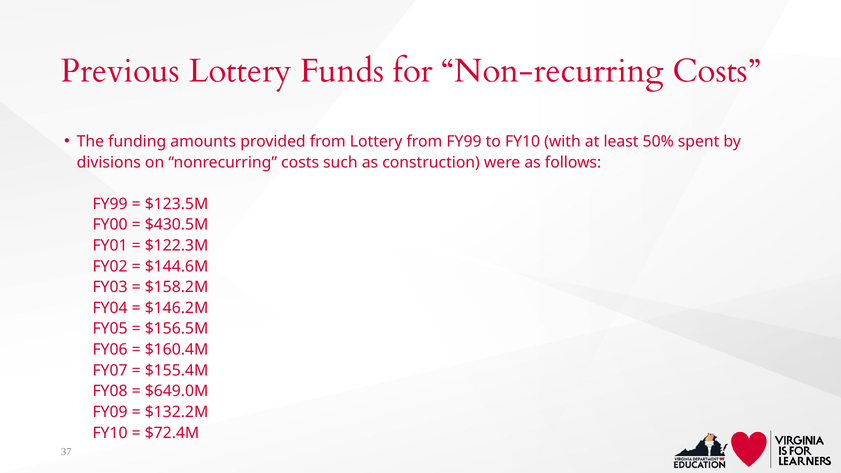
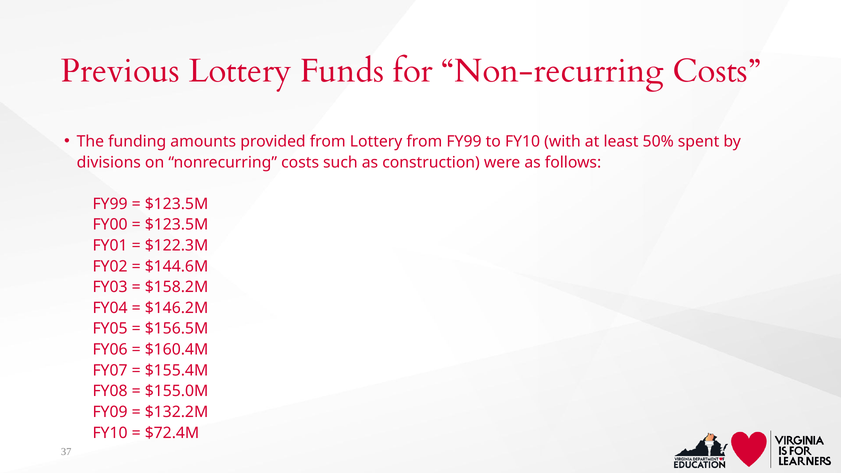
$430.5M: $430.5M -> $123.5M (177, 225)
$649.0M: $649.0M -> $155.0M (177, 391)
